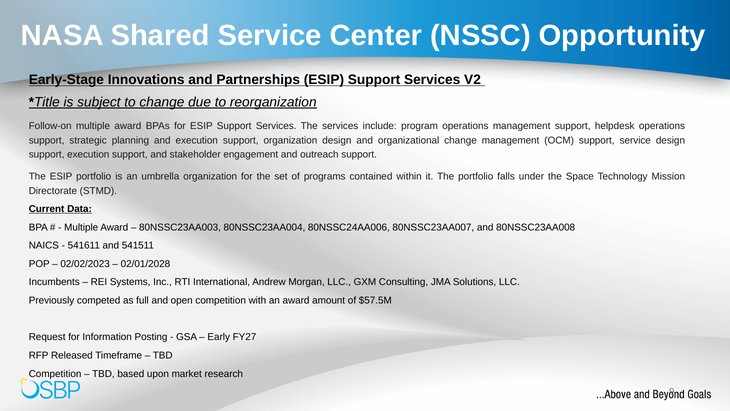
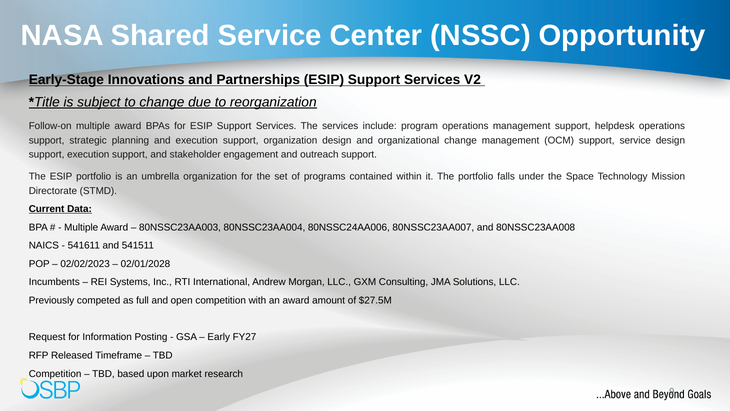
$57.5M: $57.5M -> $27.5M (375, 300)
